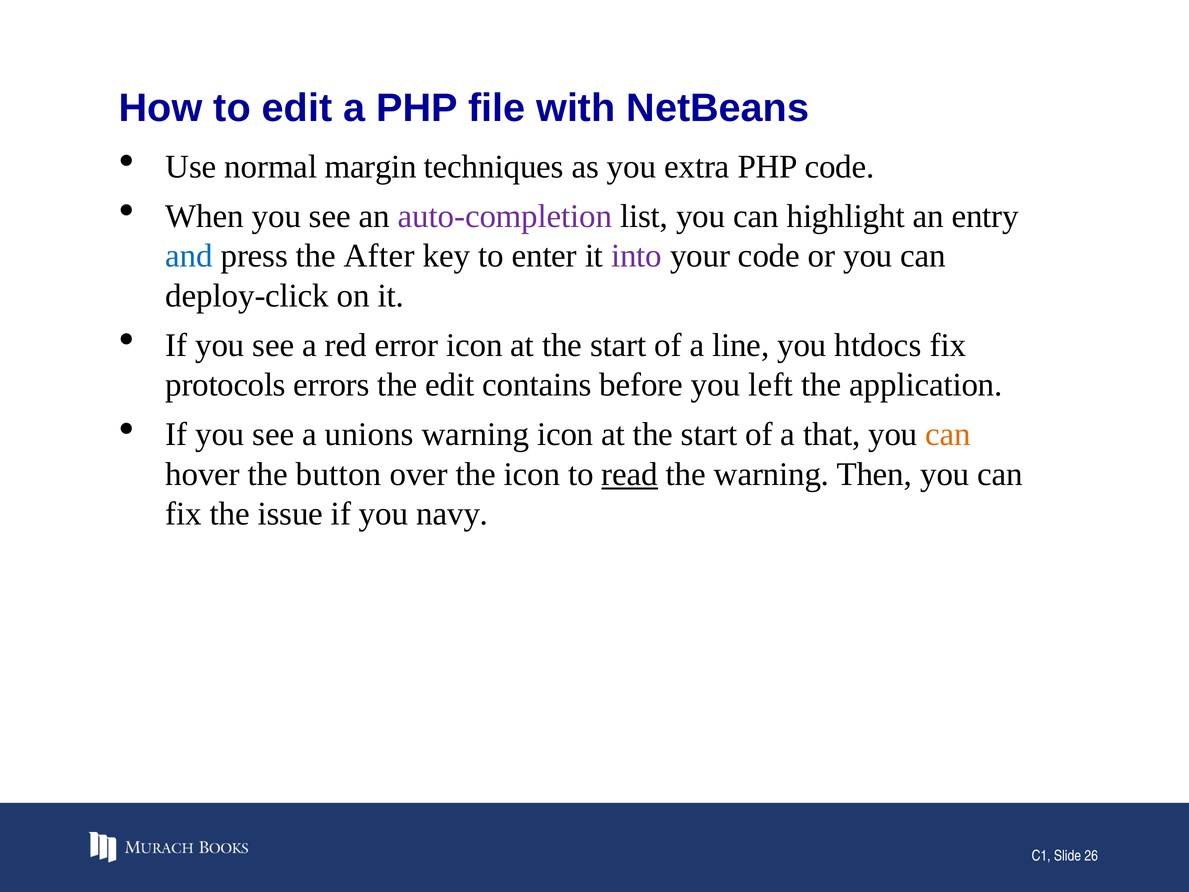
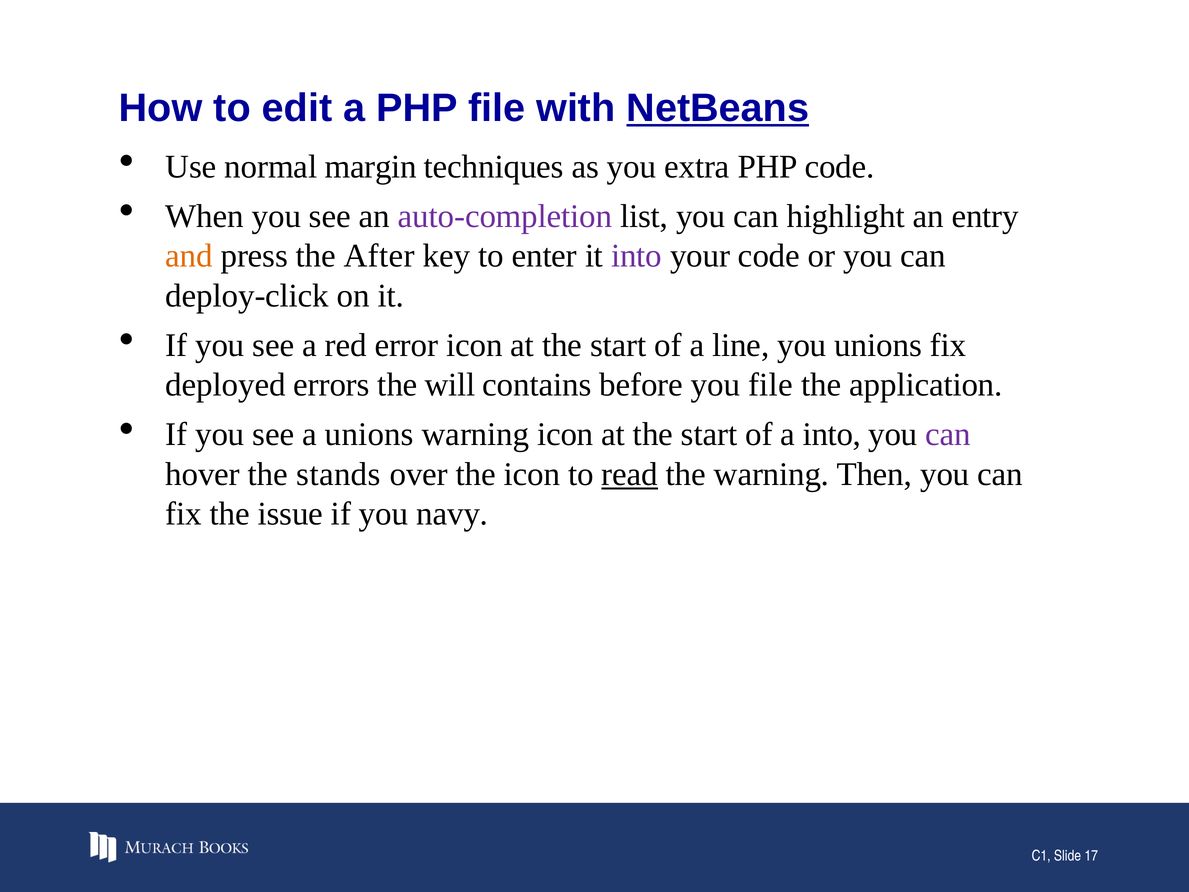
NetBeans underline: none -> present (718, 108)
and colour: blue -> orange (189, 256)
you htdocs: htdocs -> unions (878, 345)
protocols: protocols -> deployed (226, 385)
the edit: edit -> will (450, 385)
you left: left -> file (771, 385)
a that: that -> into (832, 434)
can colour: orange -> purple (948, 434)
button: button -> stands (339, 474)
26: 26 -> 17 (1091, 856)
